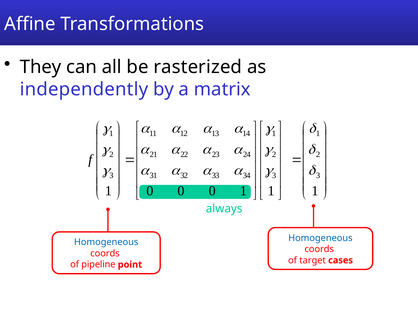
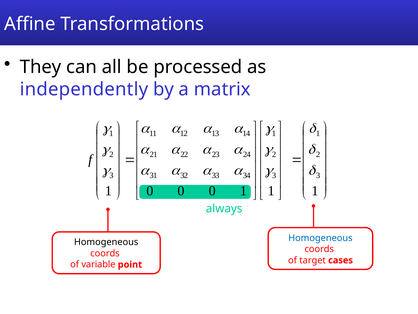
rasterized: rasterized -> processed (198, 67)
Homogeneous colour: blue -> black (106, 242)
pipeline: pipeline -> variable (98, 264)
